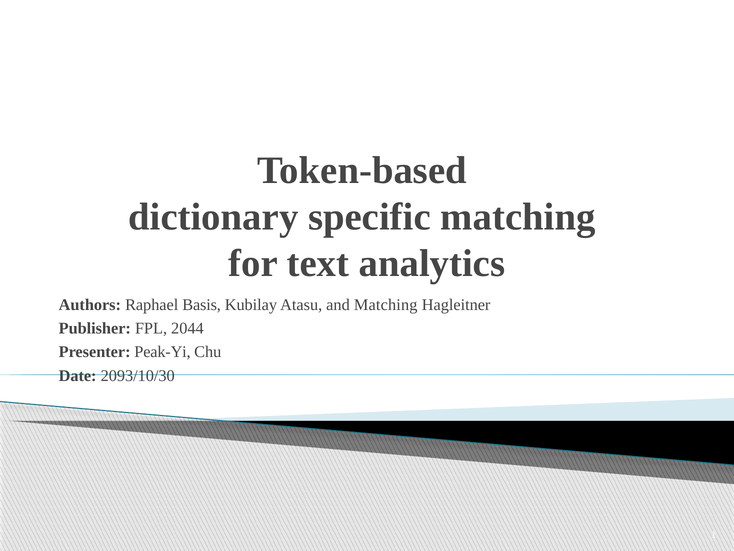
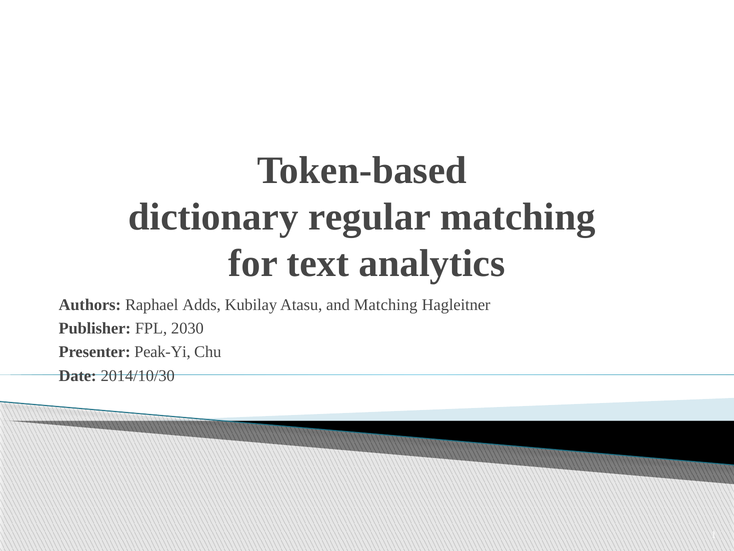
specific: specific -> regular (369, 217)
Basis: Basis -> Adds (202, 304)
2044: 2044 -> 2030 (187, 328)
2093/10/30: 2093/10/30 -> 2014/10/30 (138, 375)
